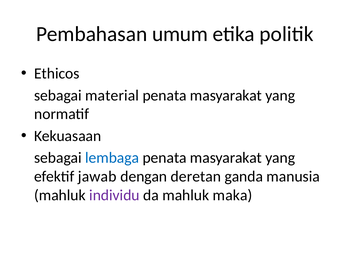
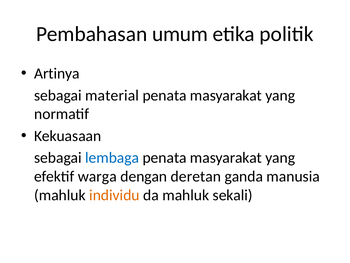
Ethicos: Ethicos -> Artinya (57, 73)
jawab: jawab -> warga (97, 176)
individu colour: purple -> orange (114, 195)
maka: maka -> sekali (233, 195)
